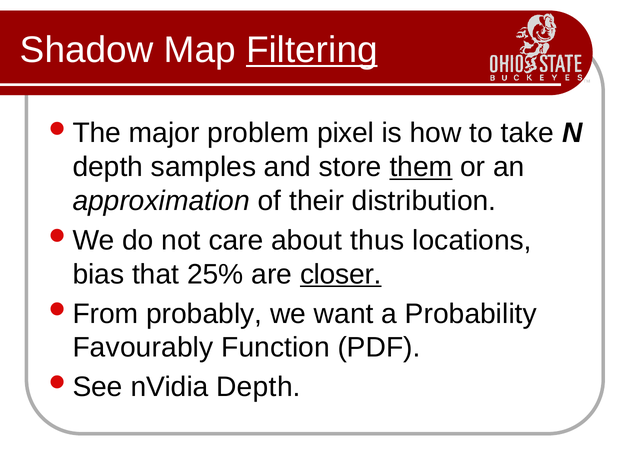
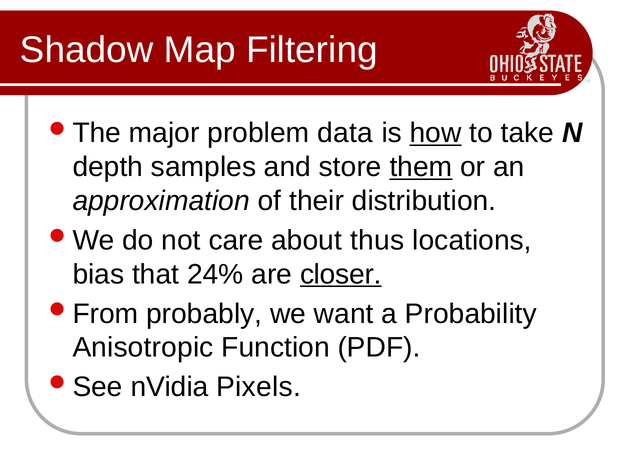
Filtering underline: present -> none (312, 50)
pixel: pixel -> data (345, 133)
how underline: none -> present (436, 133)
25%: 25% -> 24% (215, 274)
Favourably: Favourably -> Anisotropic (143, 348)
nVidia Depth: Depth -> Pixels (259, 387)
